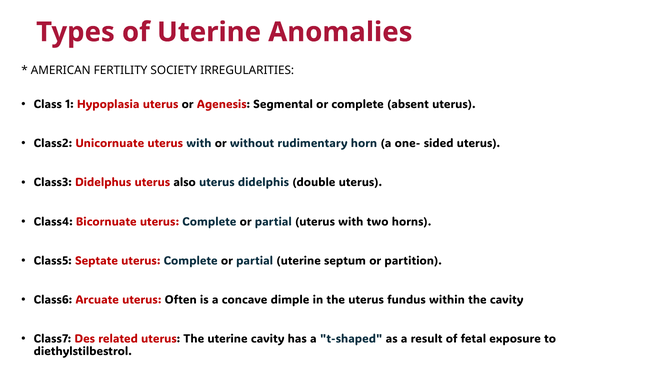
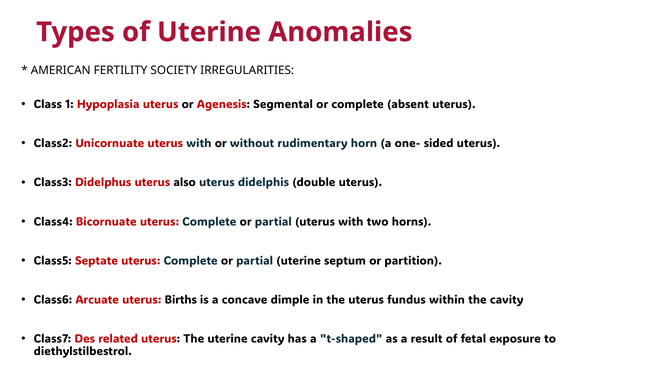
Often: Often -> Births (181, 300)
